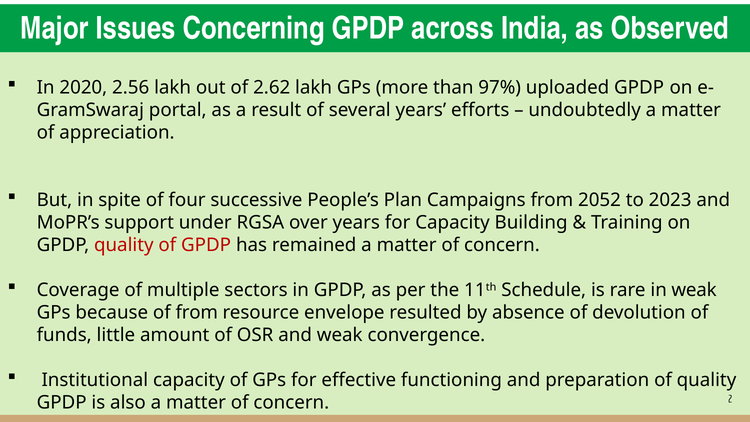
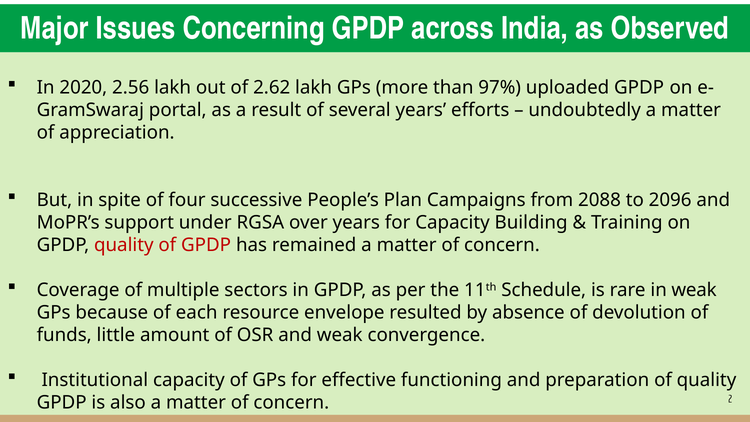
2052: 2052 -> 2088 (599, 200)
2023: 2023 -> 2096 (670, 200)
of from: from -> each (197, 312)
